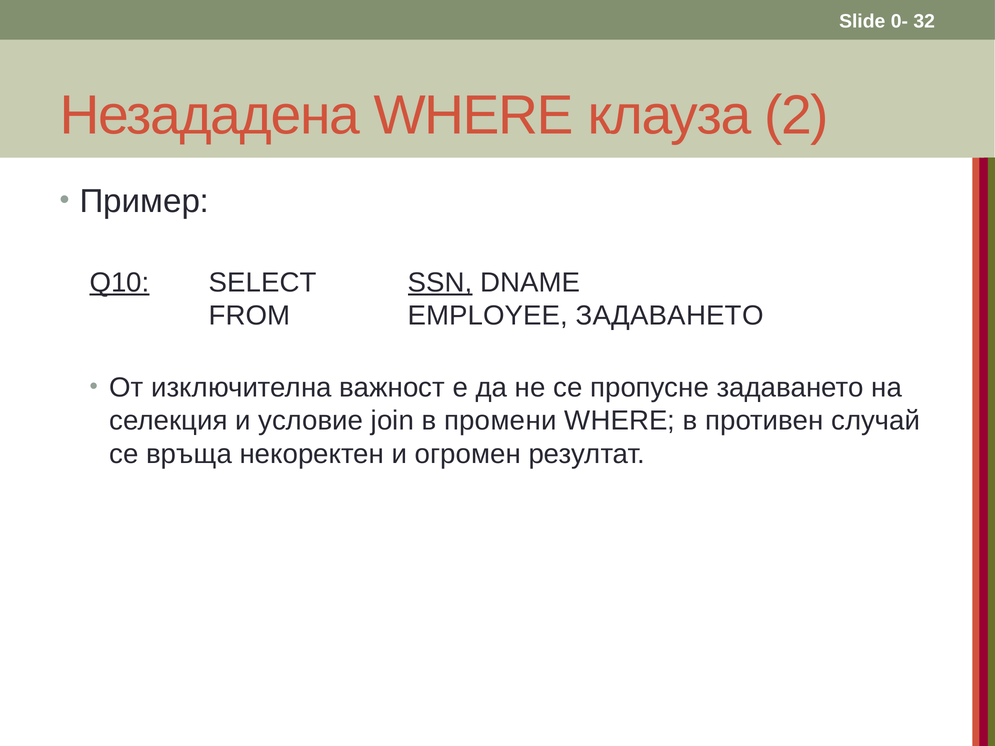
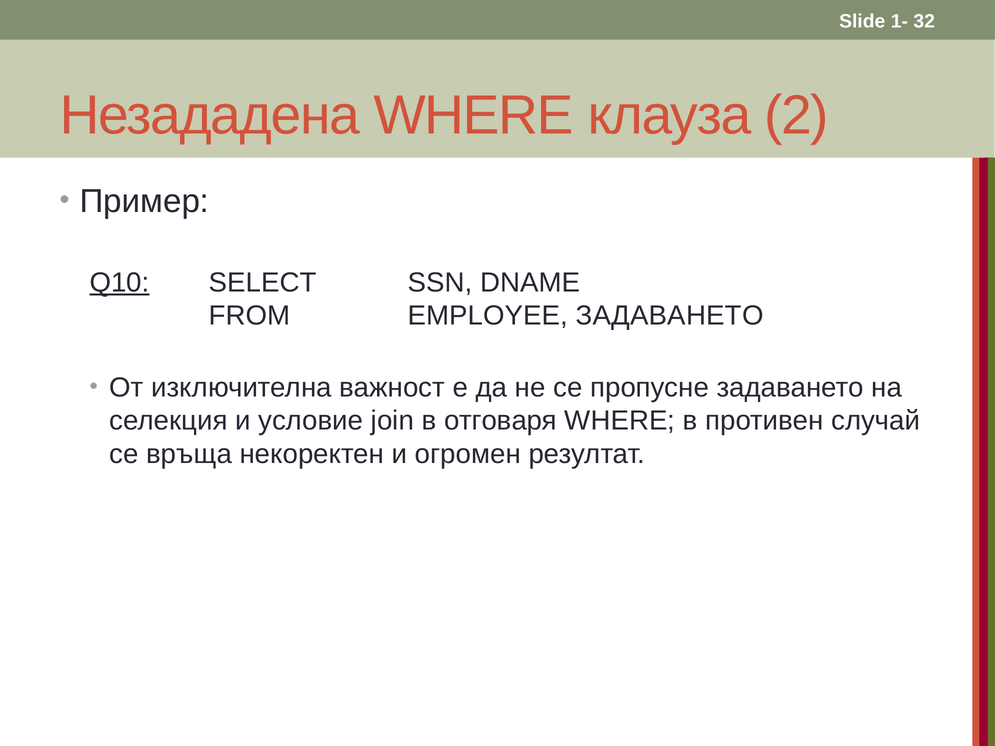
0-: 0- -> 1- (899, 21)
SSN underline: present -> none (440, 283)
промени: промени -> отговаря (501, 421)
